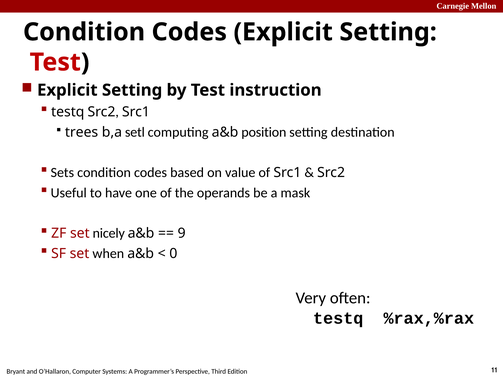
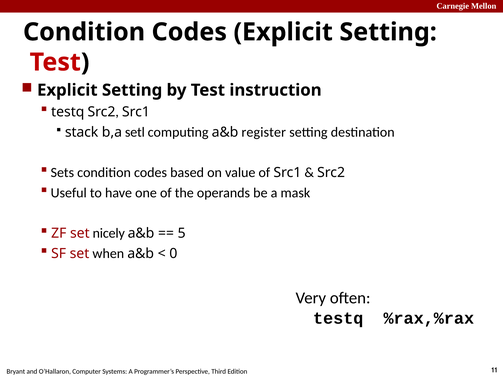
trees: trees -> stack (82, 132)
position: position -> register (264, 132)
9: 9 -> 5 (182, 233)
